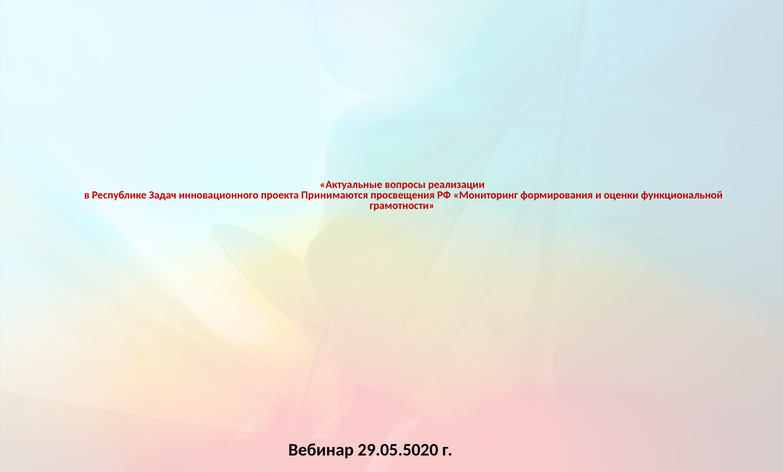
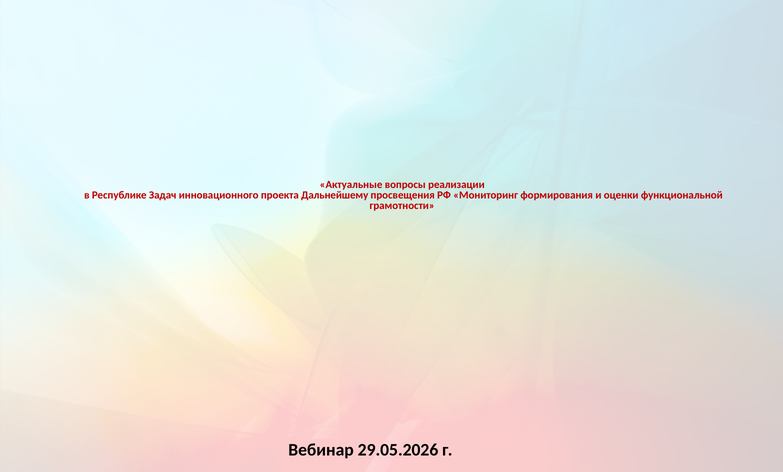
Принимаются: Принимаются -> Дальнейшему (335, 195)
29.05.5020: 29.05.5020 -> 29.05.2026 (398, 450)
